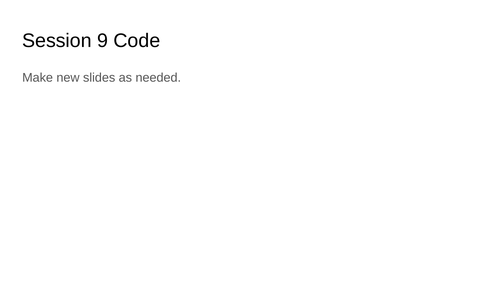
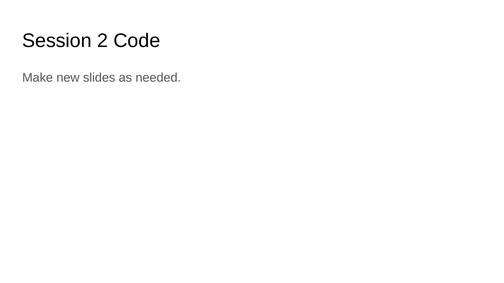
9: 9 -> 2 (103, 41)
